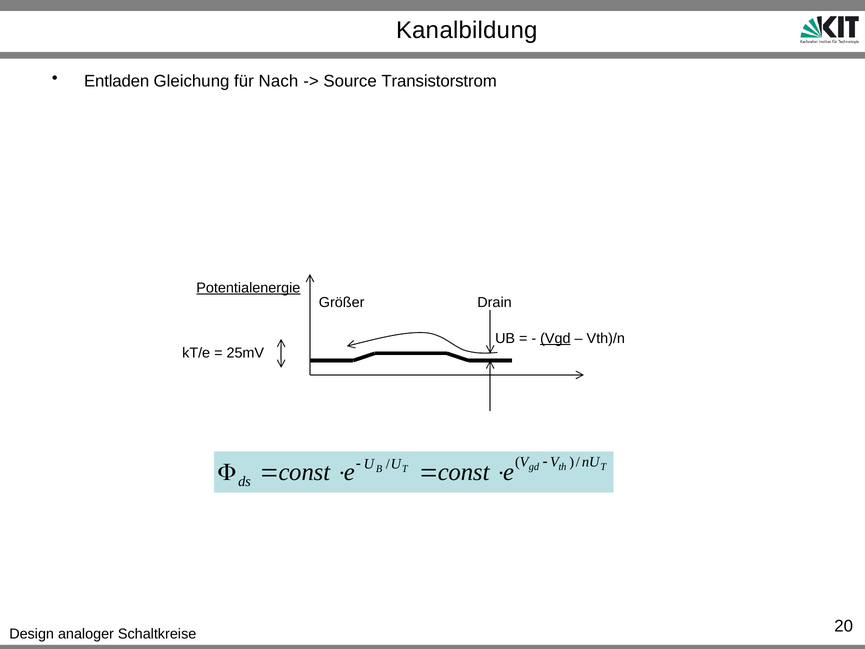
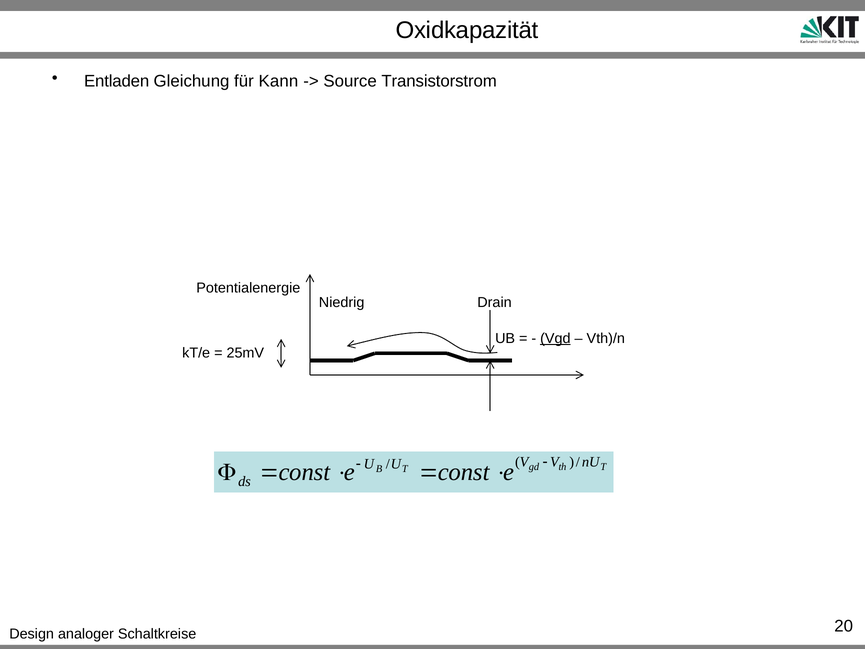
Kanalbildung: Kanalbildung -> Oxidkapazität (467, 30)
Nach: Nach -> Kann (278, 81)
Potentialenergie underline: present -> none (248, 288)
Größer: Größer -> Niedrig (342, 302)
